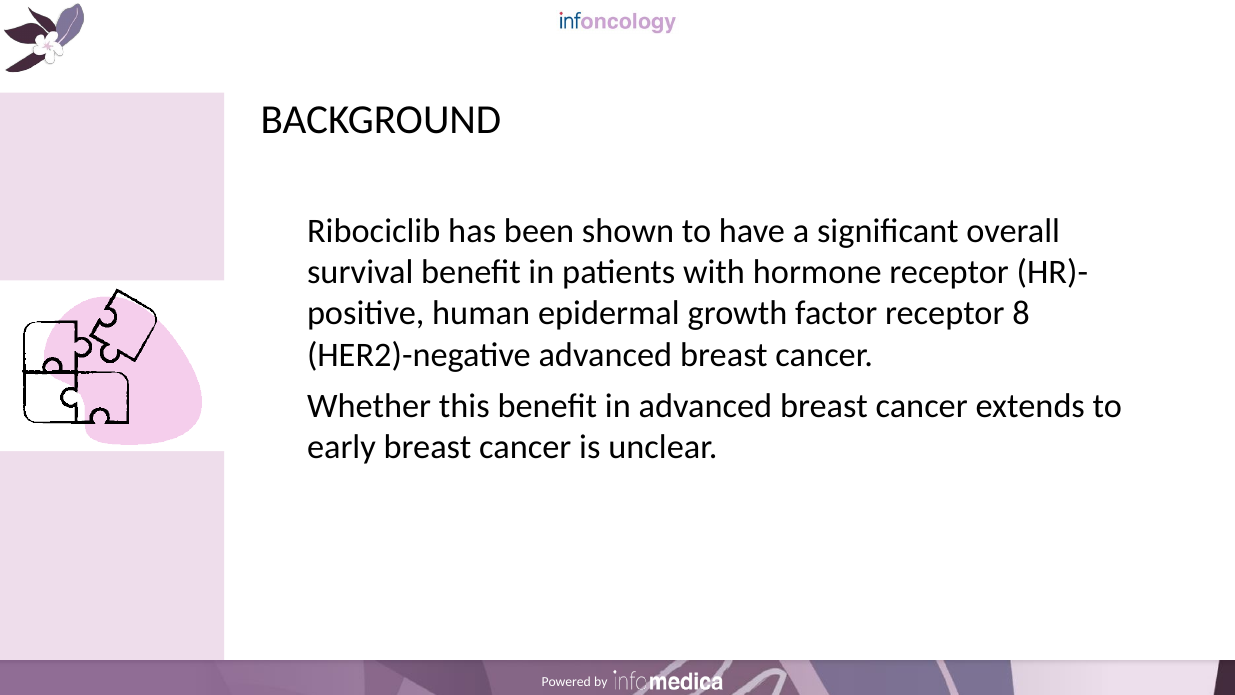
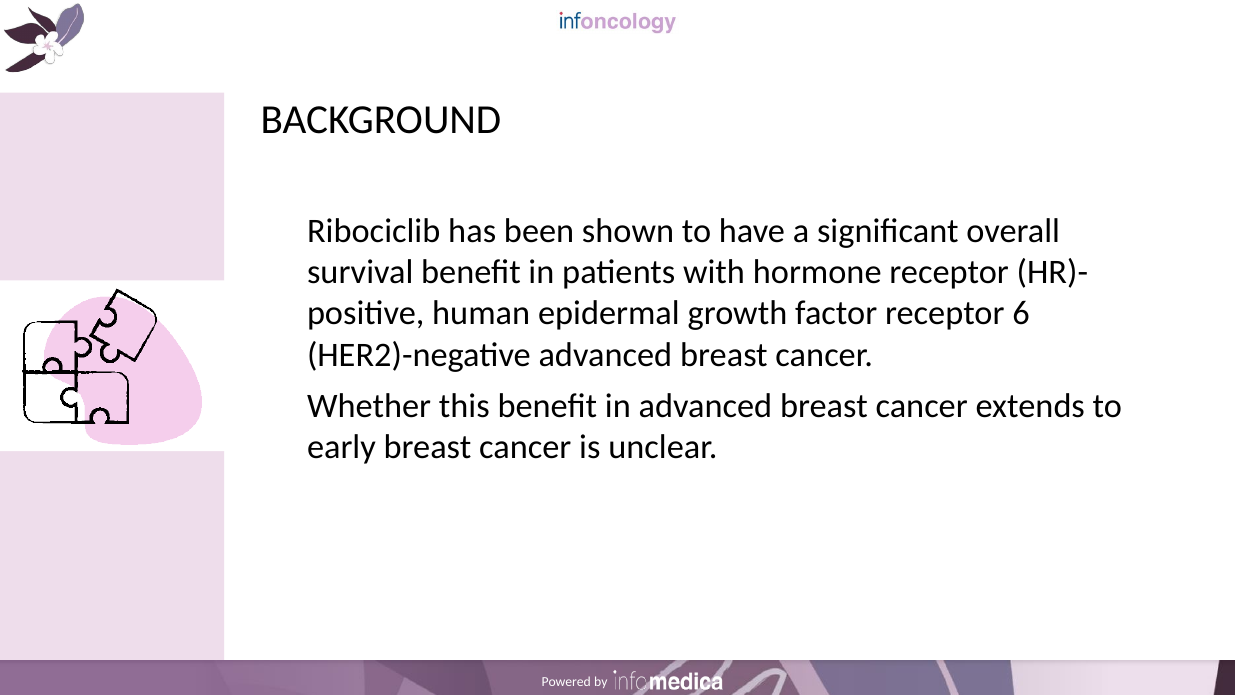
8: 8 -> 6 (1021, 313)
